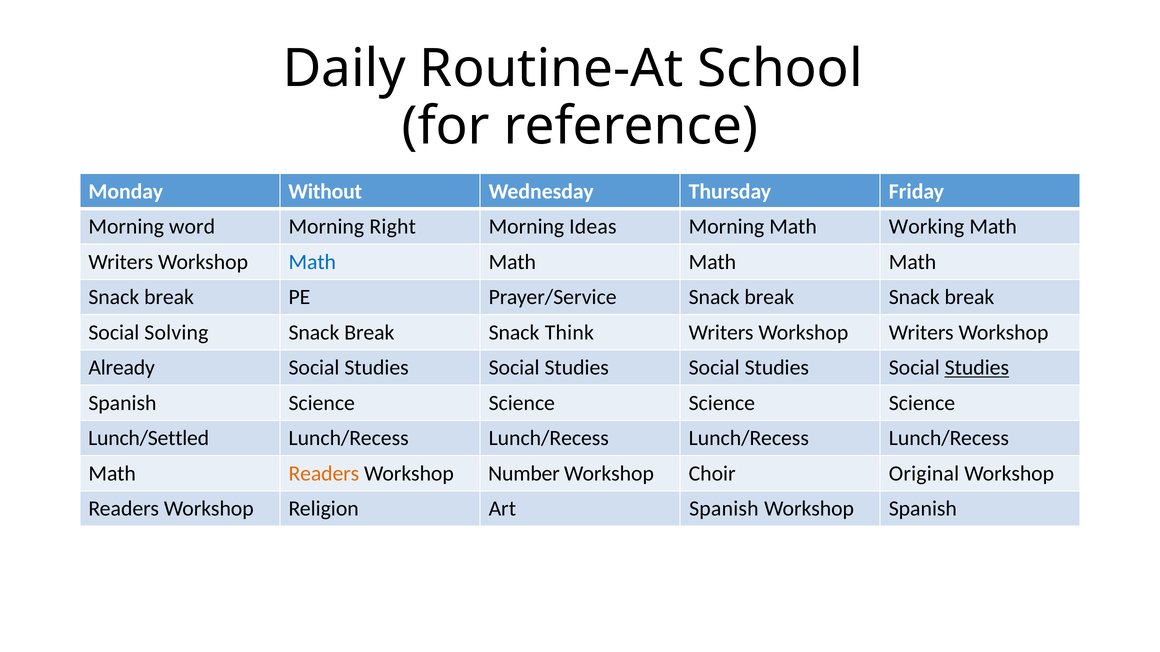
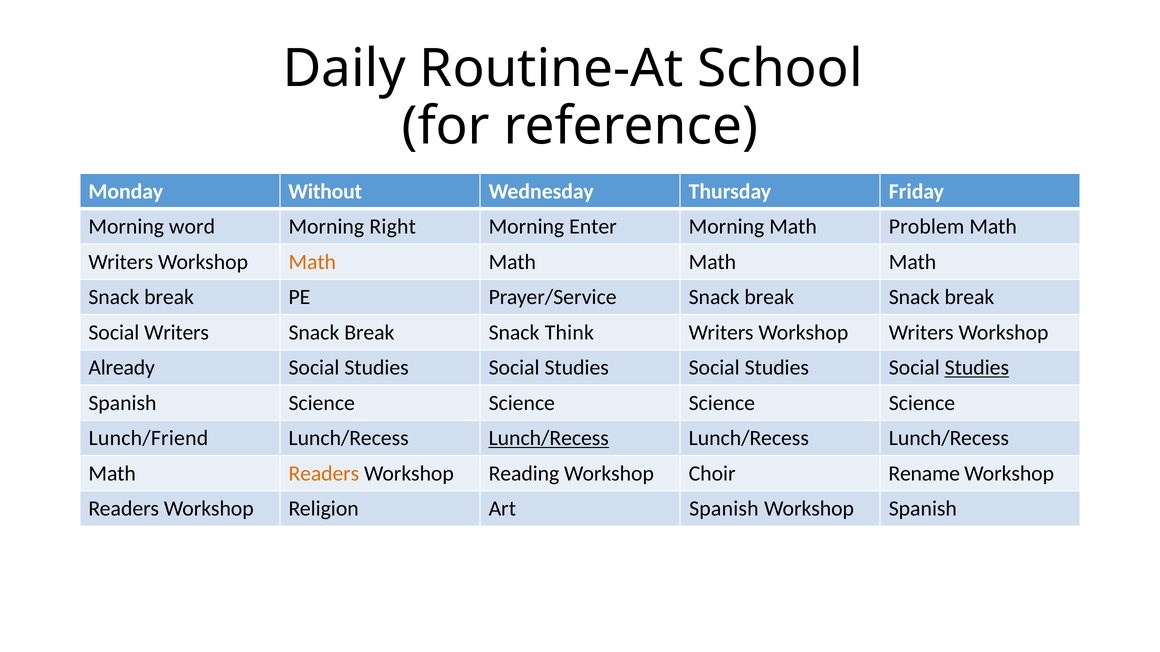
Ideas: Ideas -> Enter (593, 227)
Working: Working -> Problem (927, 227)
Math colour: blue -> orange (312, 262)
Social Solving: Solving -> Writers (177, 333)
Lunch/Settled: Lunch/Settled -> Lunch/Friend (148, 439)
Lunch/Recess underline: none -> present (549, 439)
Number: Number -> Reading (524, 474)
Original: Original -> Rename (924, 474)
